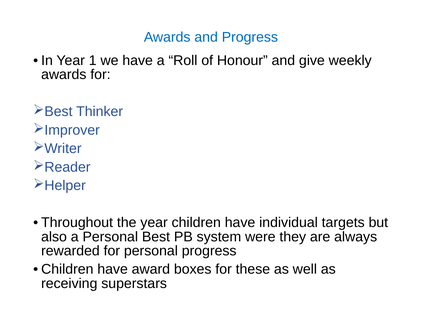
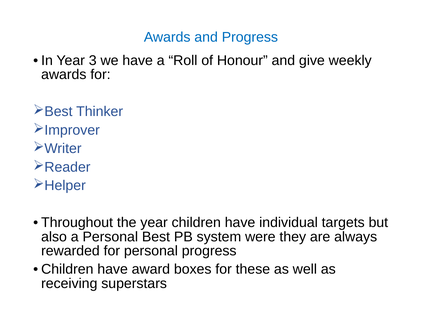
1: 1 -> 3 (93, 61)
